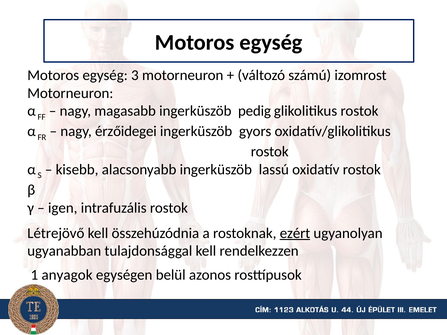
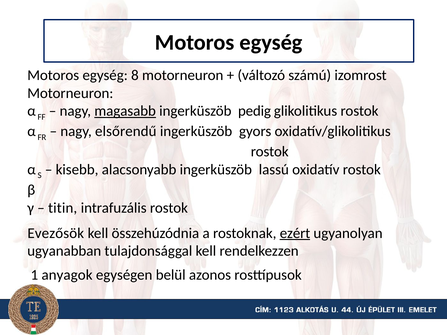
3: 3 -> 8 (135, 75)
magasabb underline: none -> present (125, 111)
érzőidegei: érzőidegei -> elsőrendű (126, 131)
igen: igen -> titin (63, 208)
Létrejövő: Létrejövő -> Evezősök (56, 233)
